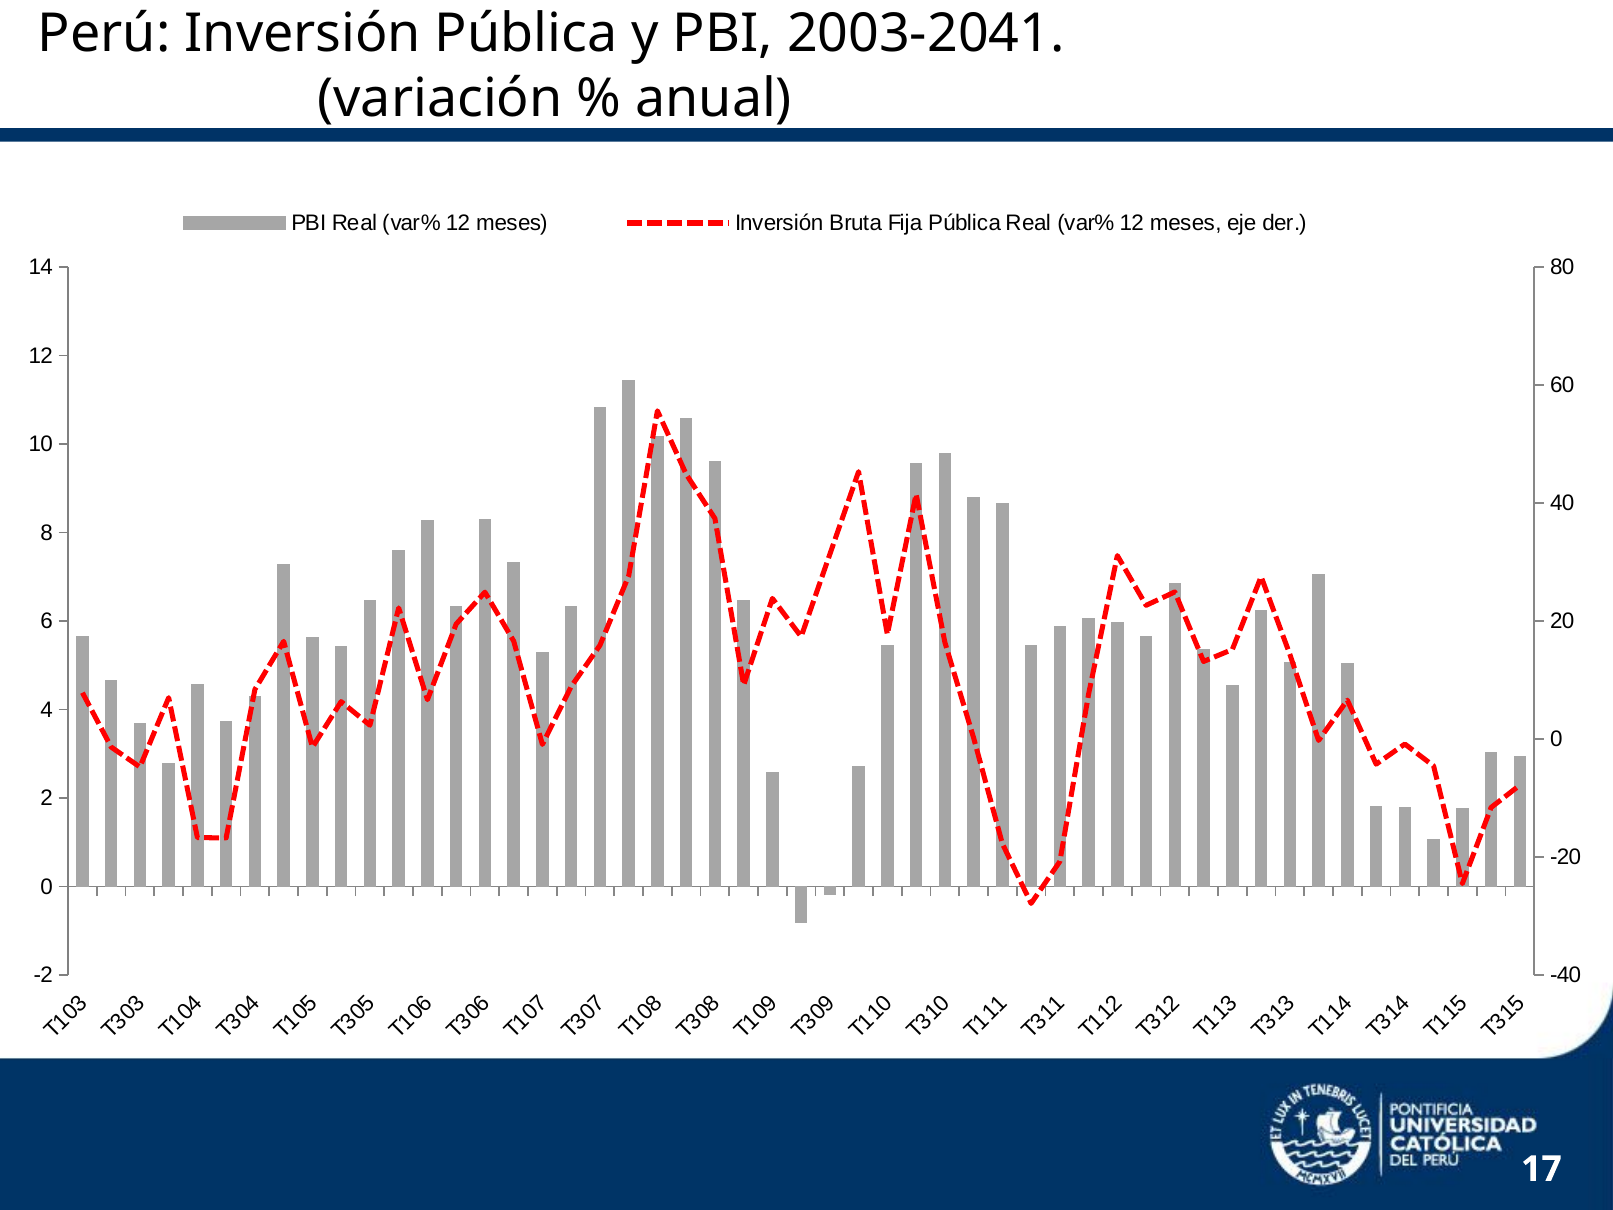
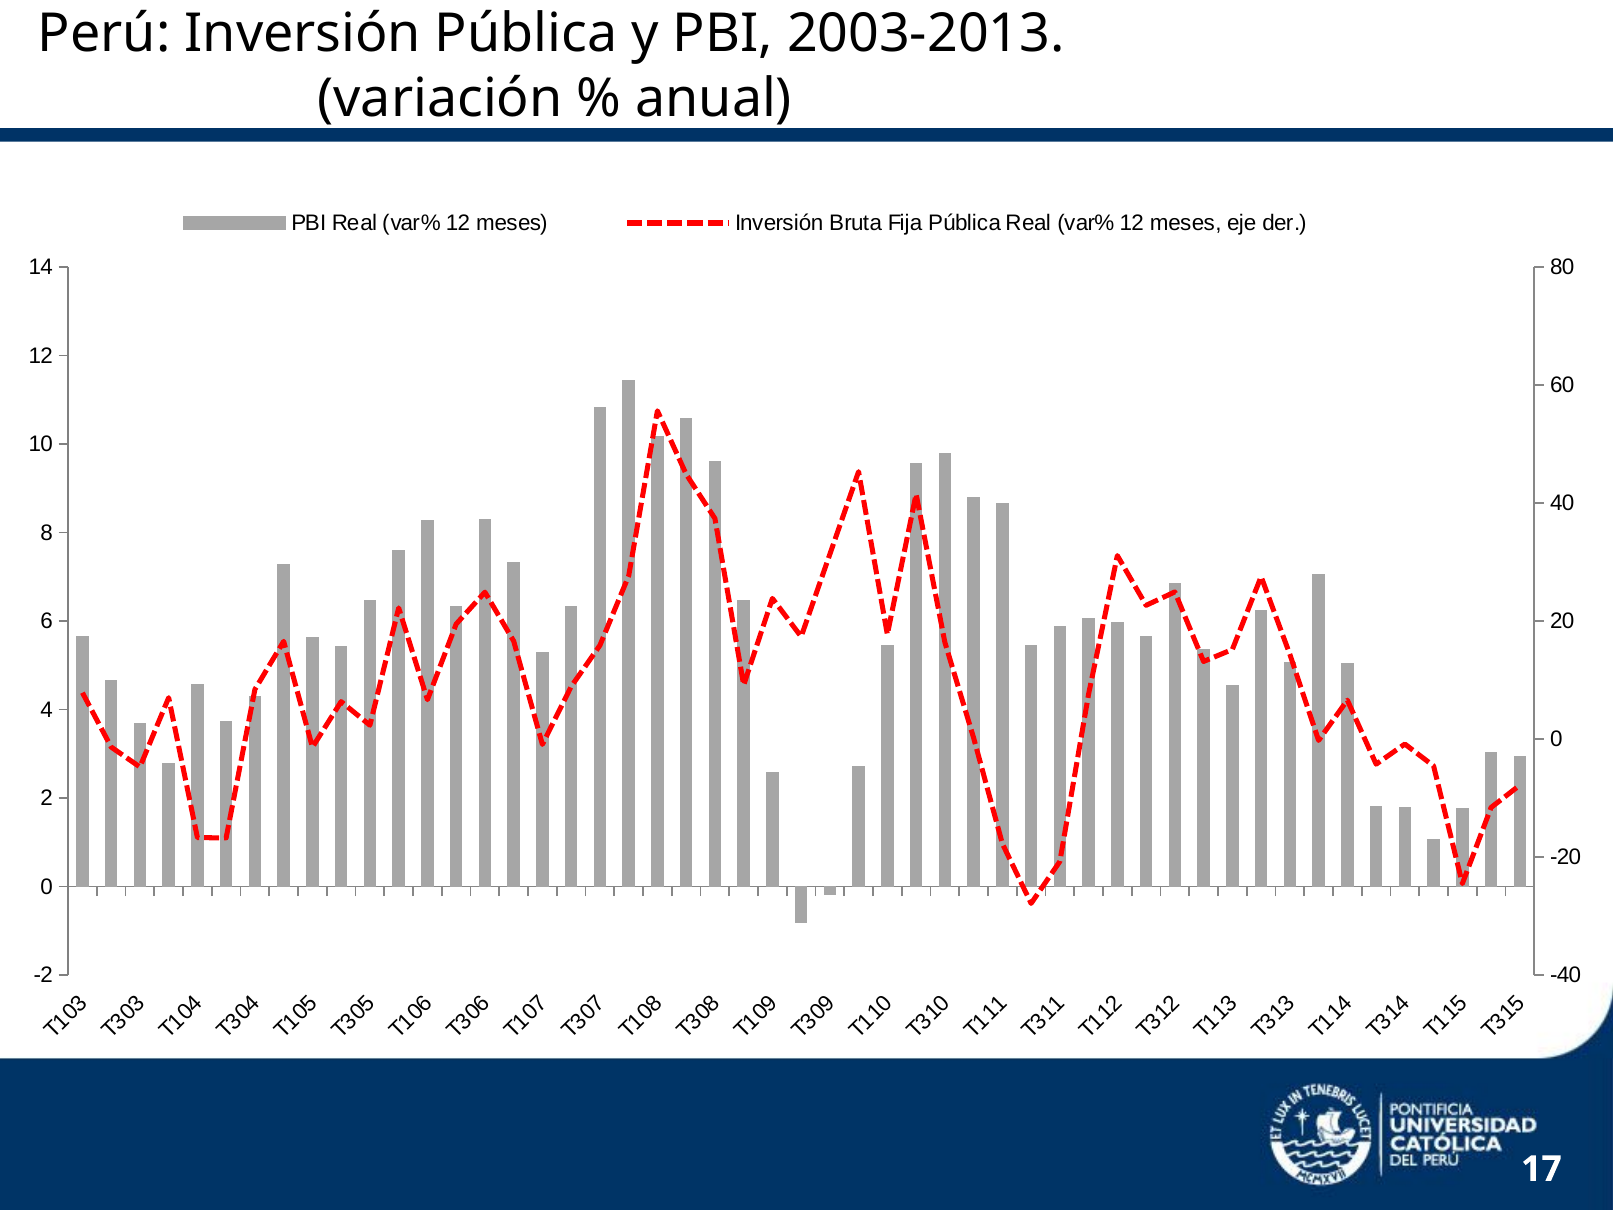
2003-2041: 2003-2041 -> 2003-2013 (926, 34)
